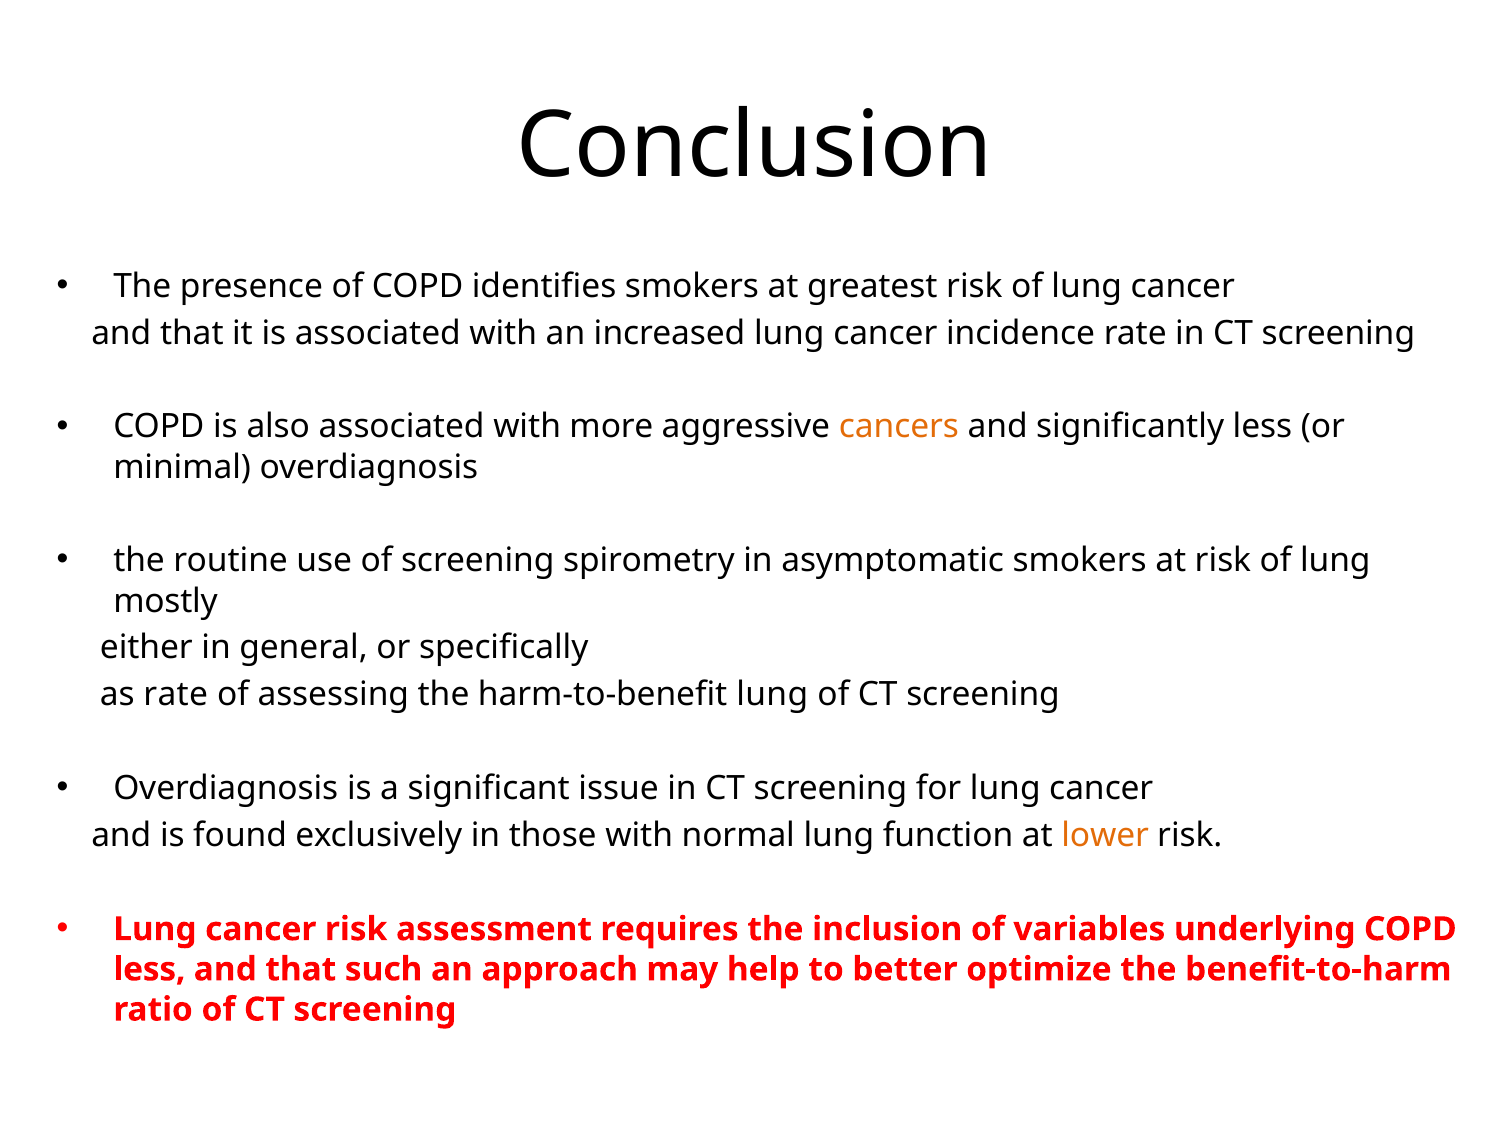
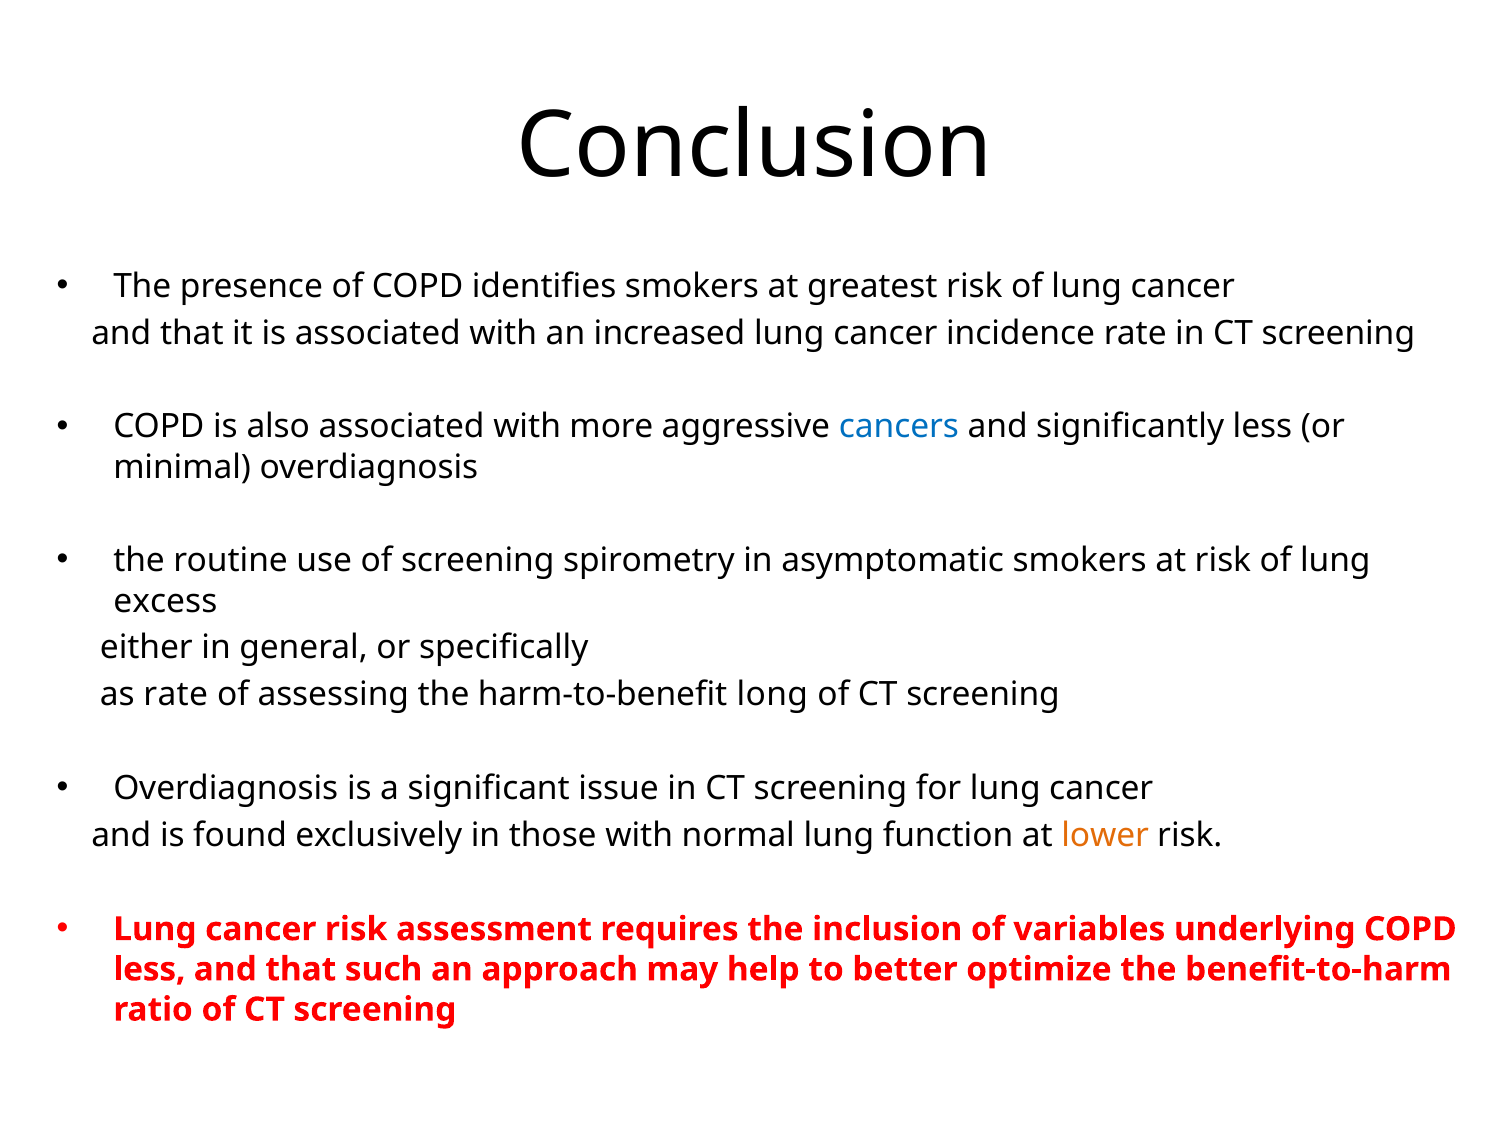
cancers colour: orange -> blue (899, 427)
mostly: mostly -> excess (165, 601)
harm-to-benefit lung: lung -> long (772, 695)
